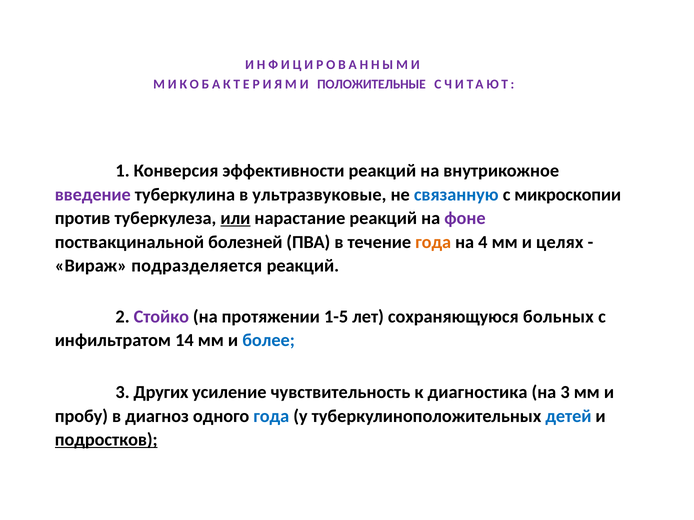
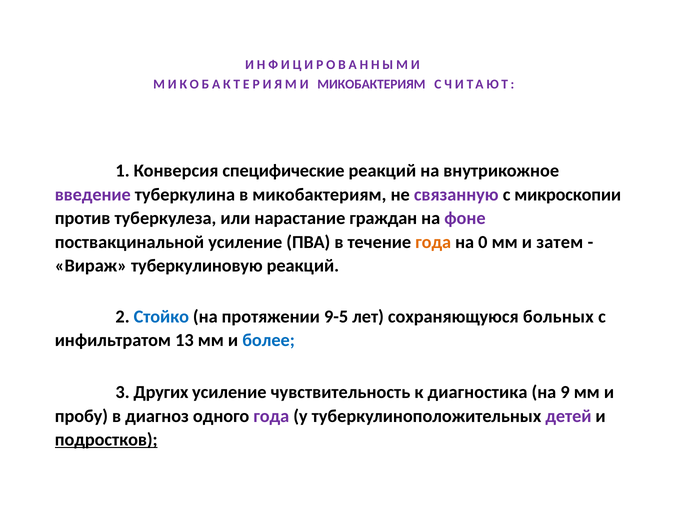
МИКОБАКТЕРИЯМИ ПОЛОЖИТЕЛЬНЫЕ: ПОЛОЖИТЕЛЬНЫЕ -> МИКОБАКТЕРИЯМ (371, 84)
эффективности: эффективности -> специфические (284, 171)
в ультразвуковые: ультразвуковые -> микобактериям (319, 195)
связанную colour: blue -> purple (456, 195)
или underline: present -> none (235, 219)
нарастание реакций: реакций -> граждан (383, 219)
поствакцинальной болезней: болезней -> усиление (245, 242)
4: 4 -> 0 (483, 242)
целях: целях -> затем (560, 242)
подразделяется: подразделяется -> туберкулиновую (197, 266)
Стойко colour: purple -> blue (161, 317)
1-5: 1-5 -> 9-5 (336, 317)
14: 14 -> 13 (184, 341)
на 3: 3 -> 9 (565, 393)
года colour: blue -> purple (271, 417)
детей colour: blue -> purple (568, 417)
